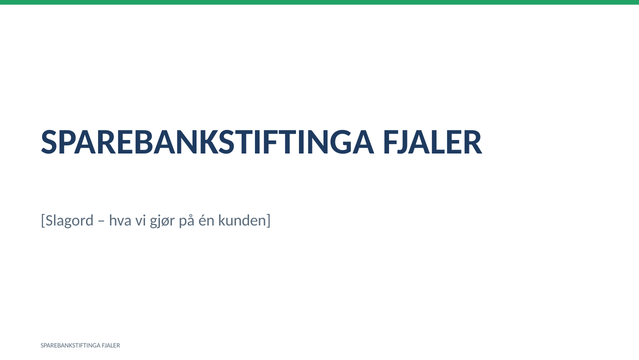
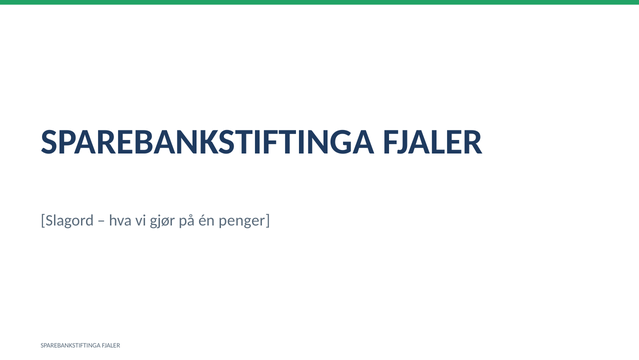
kunden: kunden -> penger (244, 220)
